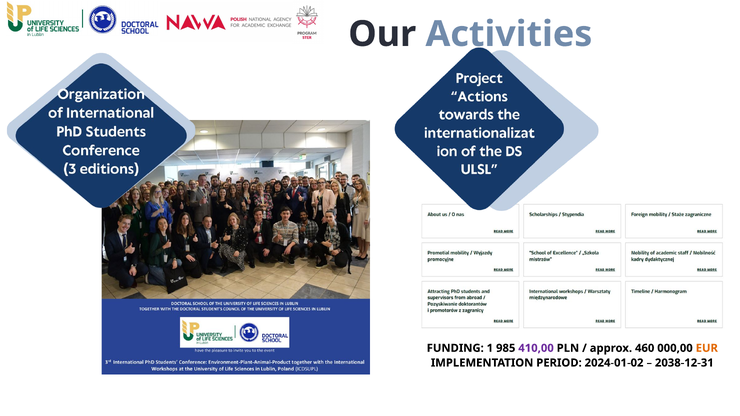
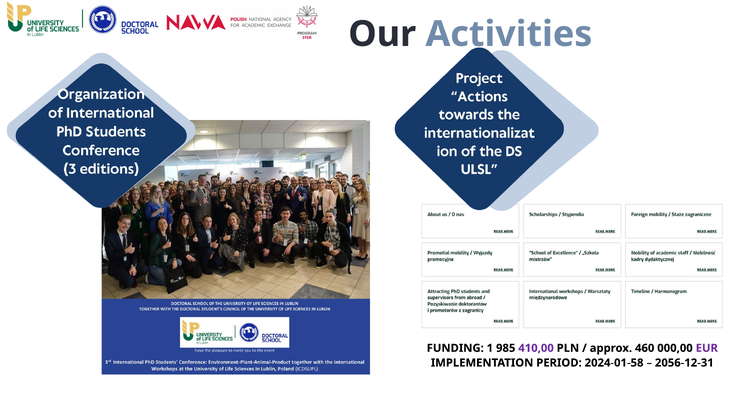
EUR colour: orange -> purple (707, 348)
2024-01-02: 2024-01-02 -> 2024-01-58 (614, 363)
2038-12-31: 2038-12-31 -> 2056-12-31 (684, 363)
